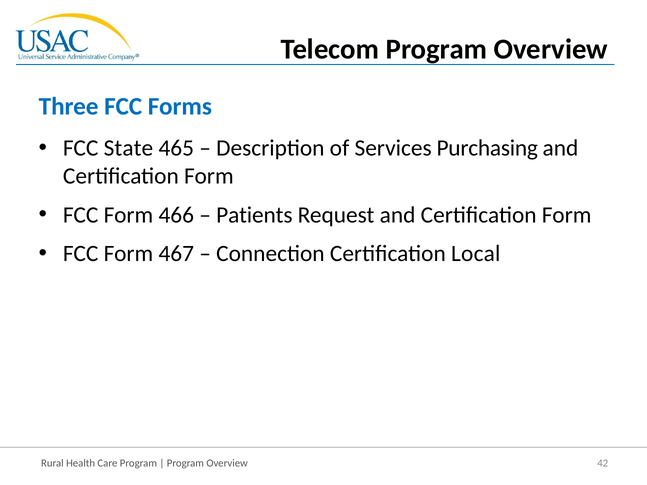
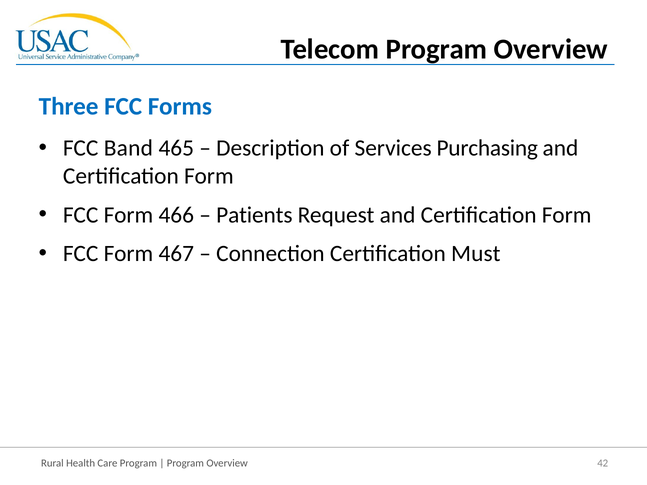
State: State -> Band (128, 148)
Local: Local -> Must (476, 254)
